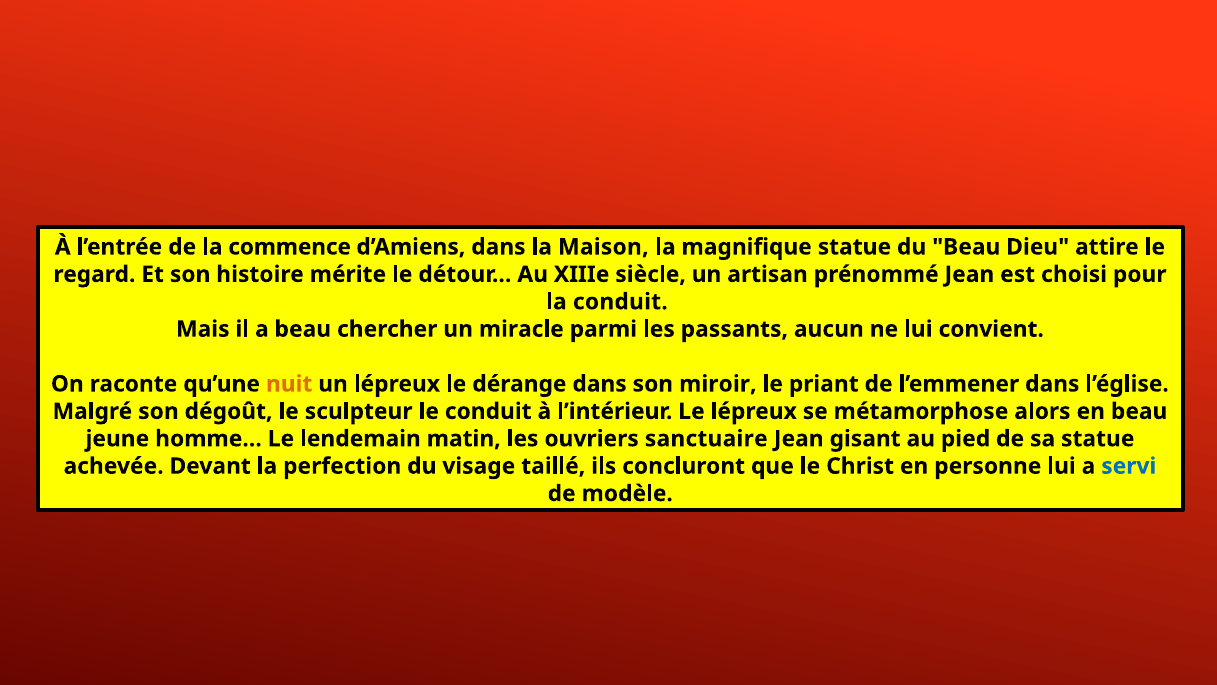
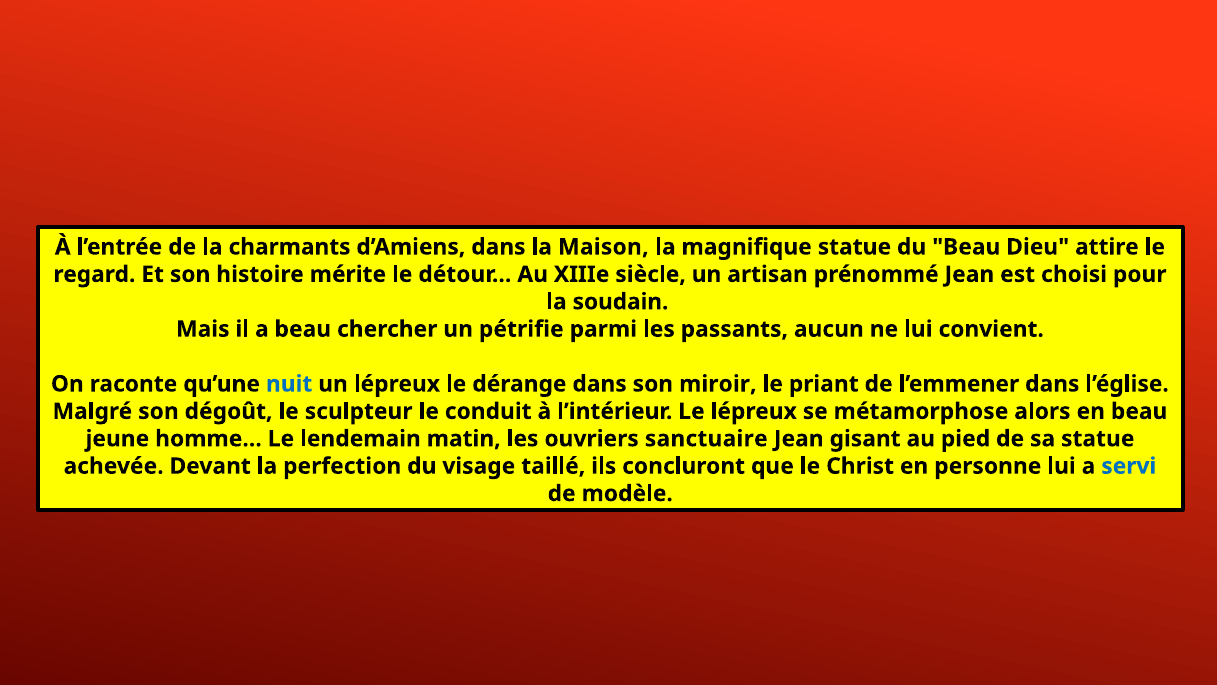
commence: commence -> charmants (290, 247)
la conduit: conduit -> soudain (620, 302)
miracle: miracle -> pétrifie (521, 329)
nuit colour: orange -> blue (289, 384)
